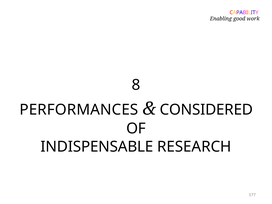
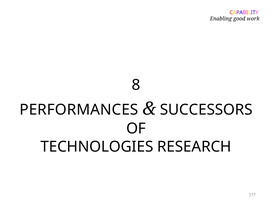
CONSIDERED: CONSIDERED -> SUCCESSORS (206, 110)
INDISPENSABLE: INDISPENSABLE -> TECHNOLOGIES (97, 147)
